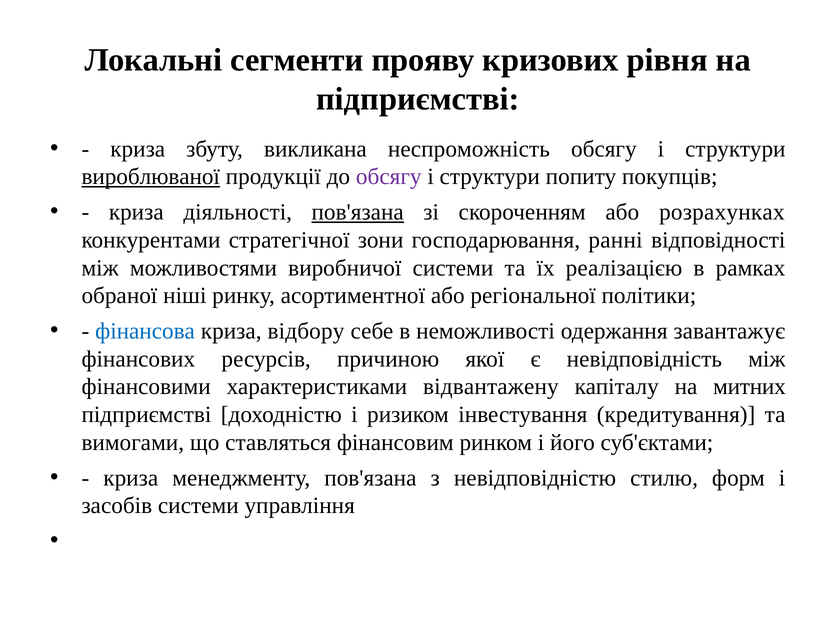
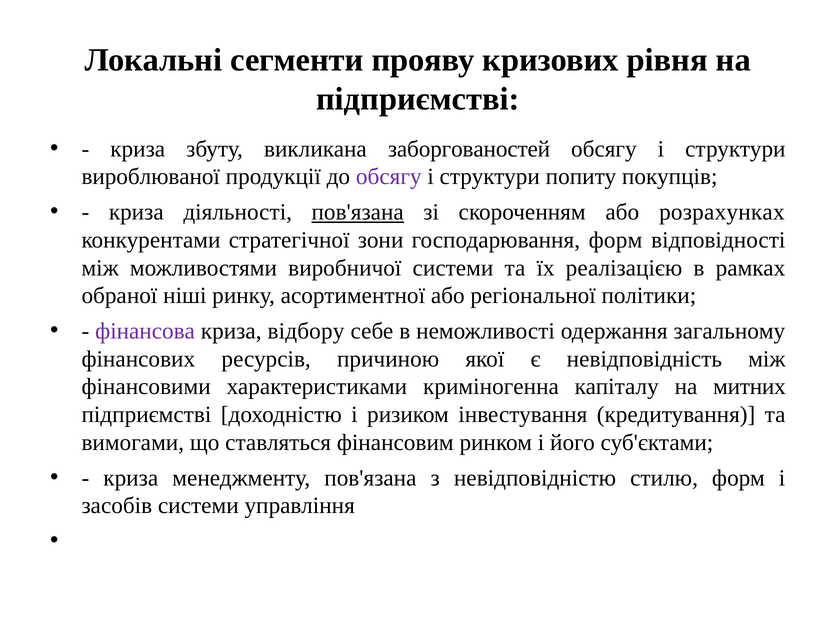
неспроможність: неспроможність -> заборгованостей (469, 149)
вироблюваної underline: present -> none (151, 177)
господарювання ранні: ранні -> форм (616, 240)
фінансова colour: blue -> purple (145, 331)
завантажує: завантажує -> загальному (729, 331)
відвантажену: відвантажену -> криміногенна (491, 387)
